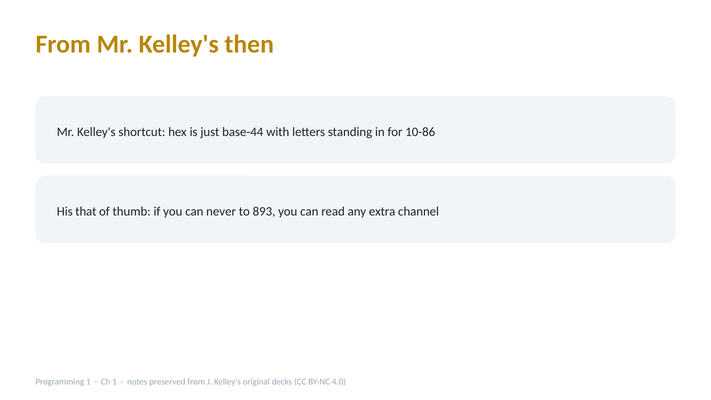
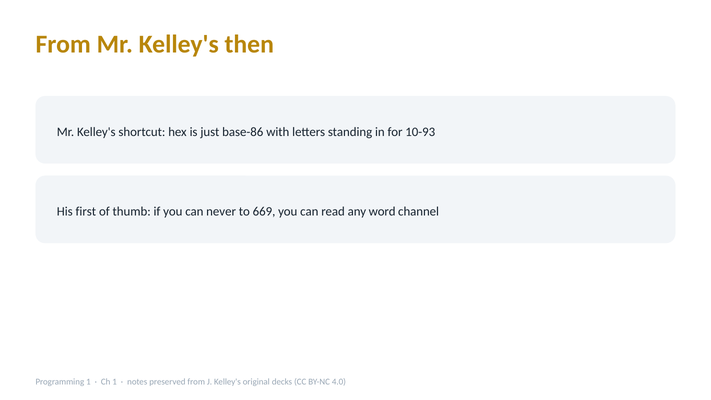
base-44: base-44 -> base-86 (243, 132)
10-86: 10-86 -> 10-93 (420, 132)
that: that -> first (86, 212)
893: 893 -> 669 (264, 212)
extra: extra -> word (382, 212)
